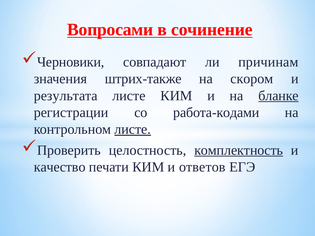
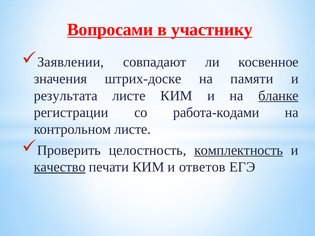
сочинение: сочинение -> участнику (212, 30)
Черновики: Черновики -> Заявлении (71, 62)
причинам: причинам -> косвенное (268, 62)
штрих-также: штрих-также -> штрих-доске (143, 79)
скором: скором -> памяти (252, 79)
листе underline: present -> none (133, 129)
качество underline: none -> present (60, 167)
